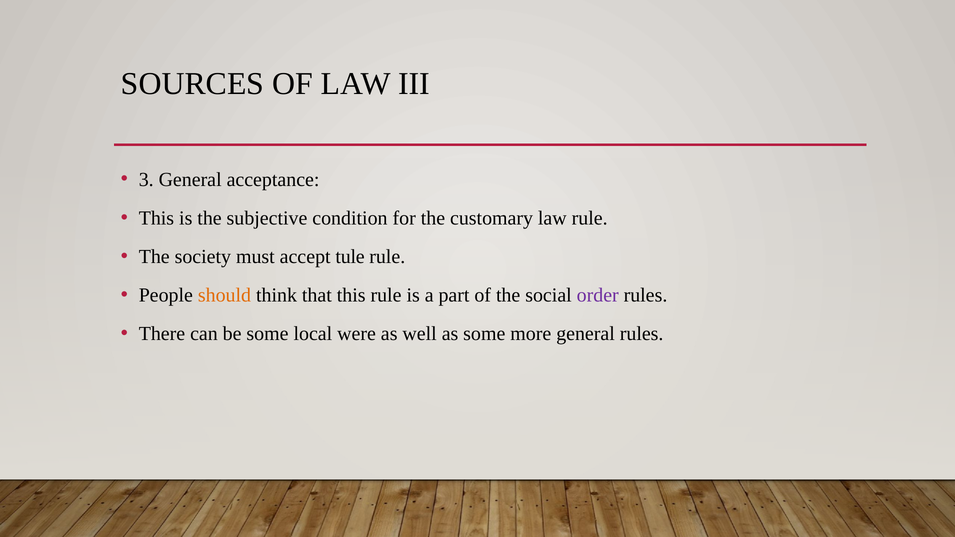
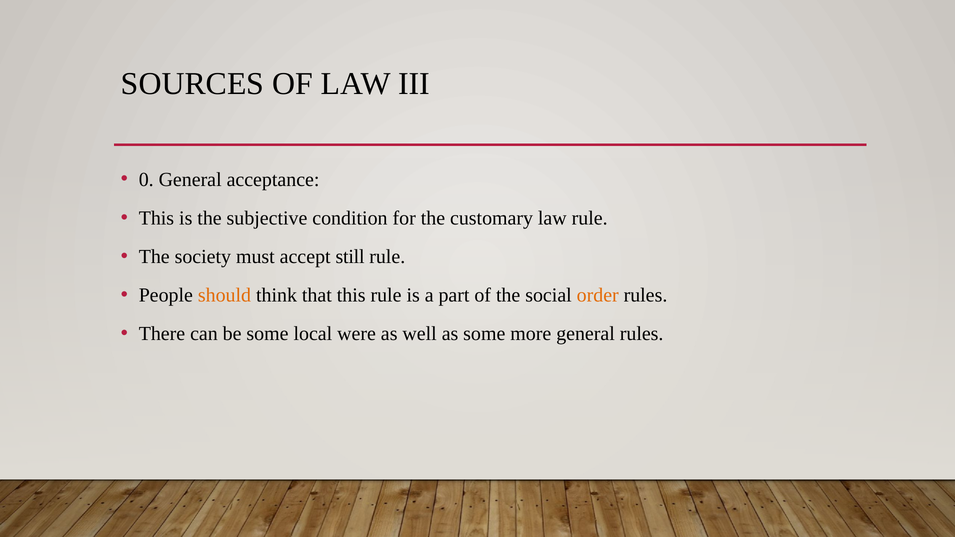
3: 3 -> 0 (146, 180)
tule: tule -> still (350, 257)
order colour: purple -> orange (598, 295)
